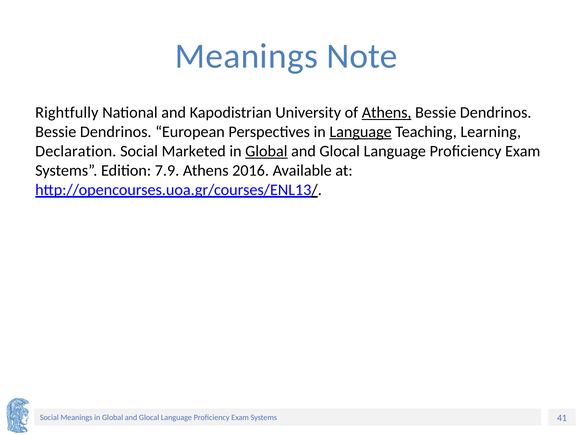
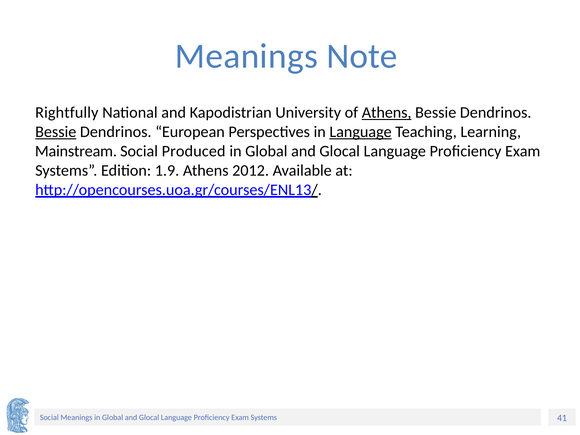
Bessie underline: none -> present (56, 132)
Declaration: Declaration -> Mainstream (76, 151)
Marketed: Marketed -> Produced (194, 151)
Global underline: present -> none (266, 151)
7.9: 7.9 -> 1.9 (167, 171)
2016: 2016 -> 2012 (251, 171)
